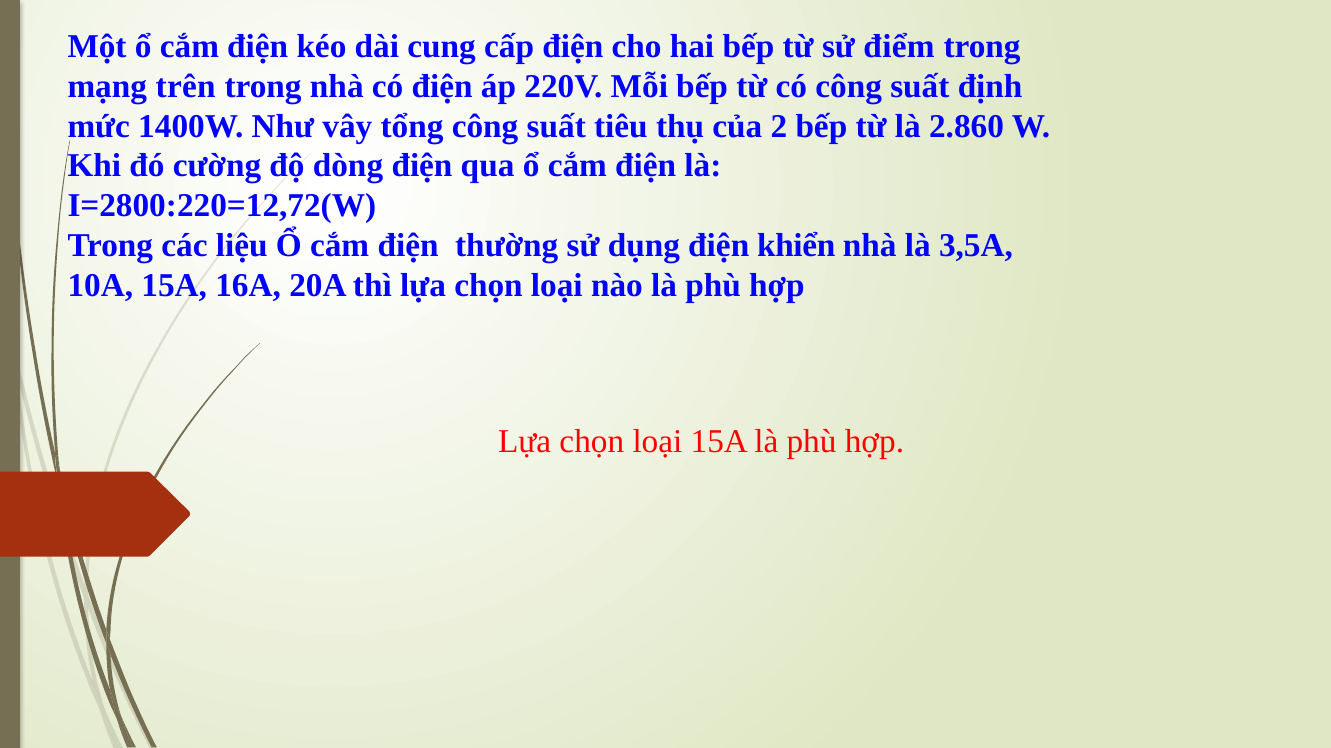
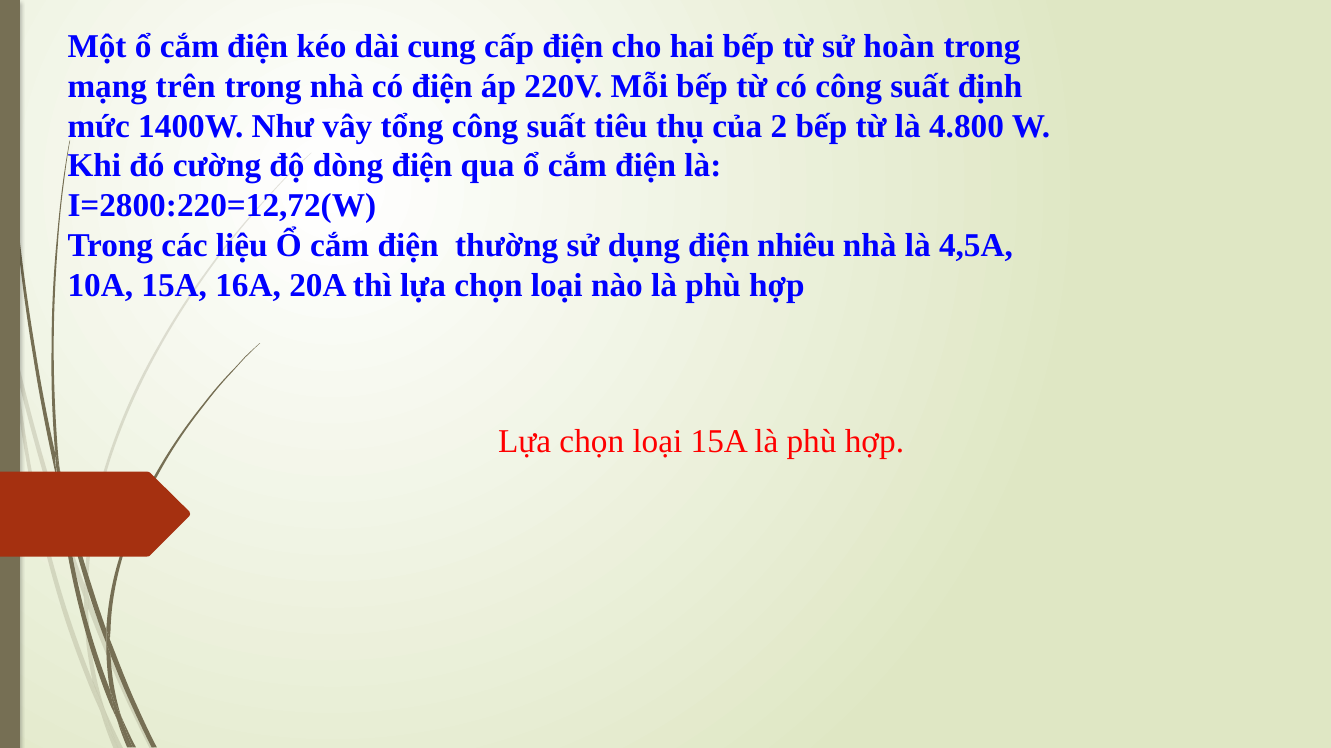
điểm: điểm -> hoàn (899, 46)
2.860: 2.860 -> 4.800 (967, 126)
khiển: khiển -> nhiêu (796, 246)
3,5A: 3,5A -> 4,5A (976, 246)
